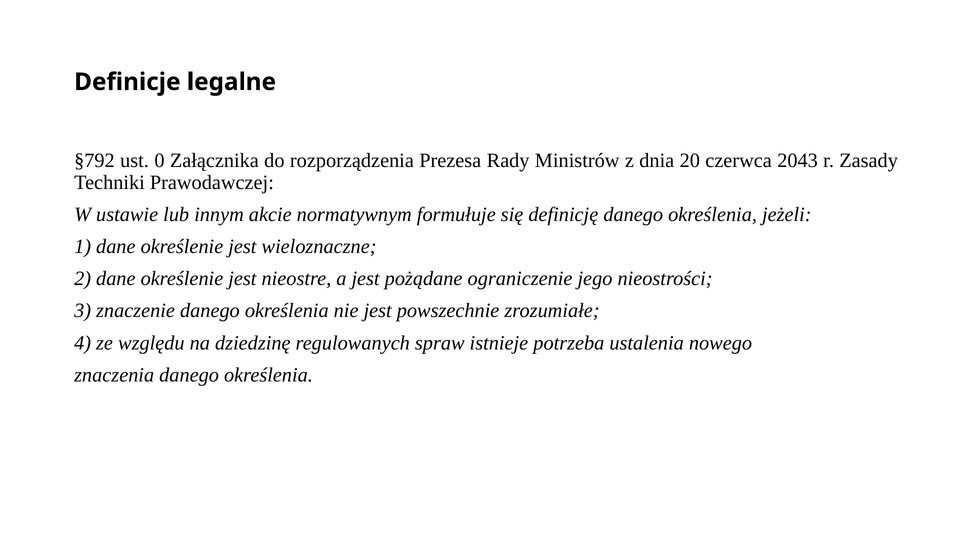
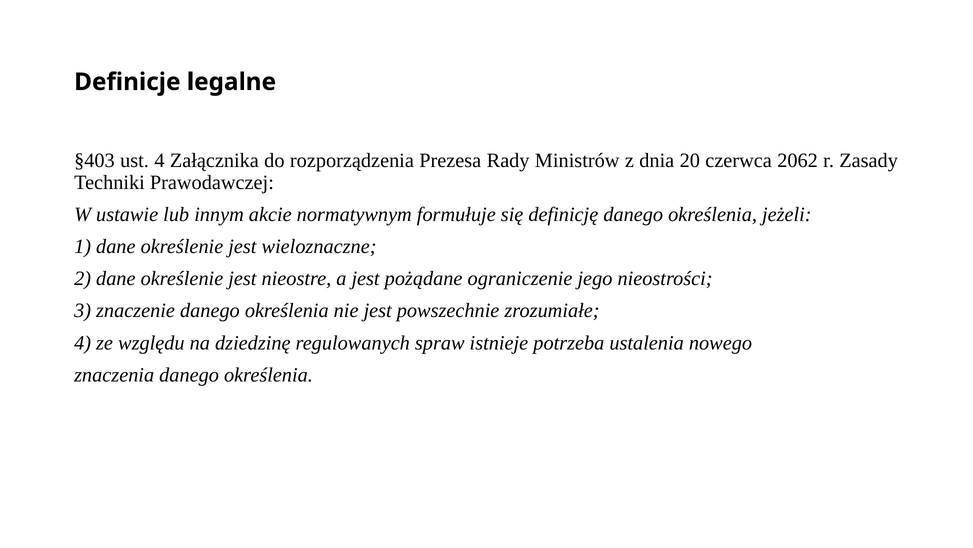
§792: §792 -> §403 (94, 160)
ust 0: 0 -> 4 (159, 160)
2043: 2043 -> 2062 (798, 160)
